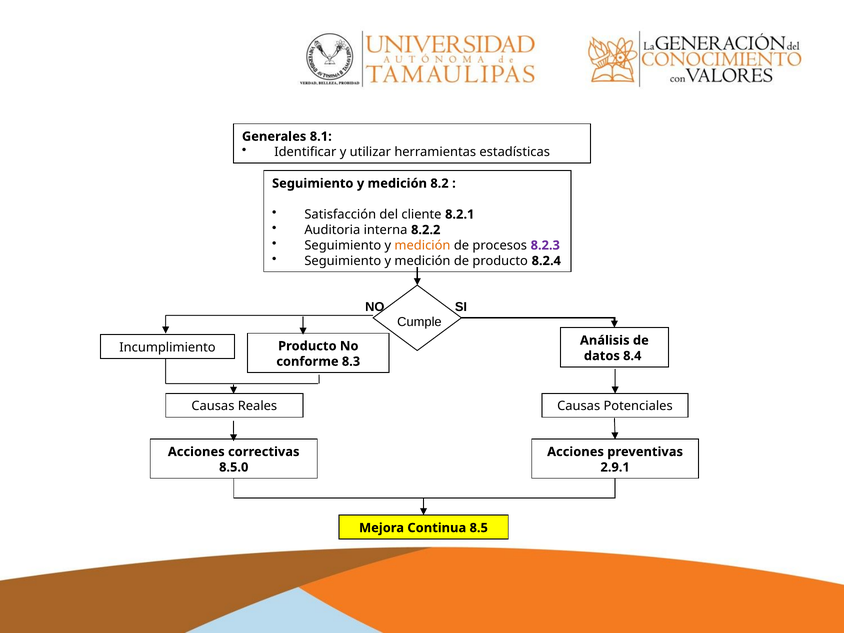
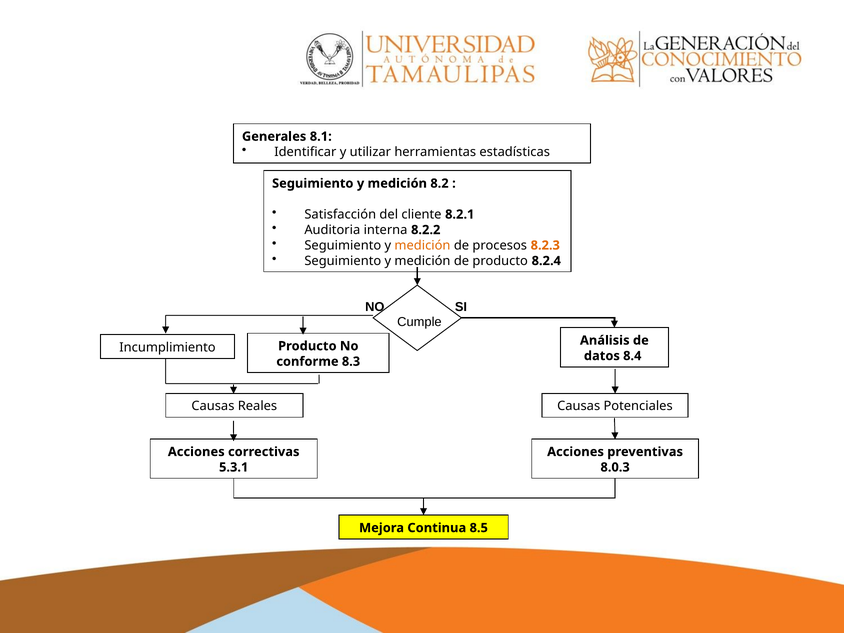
8.2.3 colour: purple -> orange (545, 245)
8.5.0: 8.5.0 -> 5.3.1 (234, 467)
2.9.1: 2.9.1 -> 8.0.3 (615, 467)
